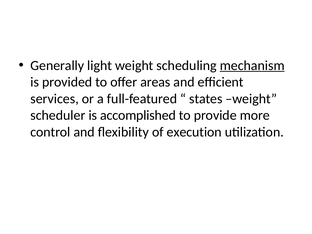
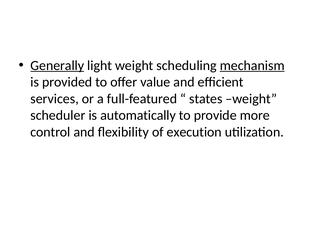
Generally underline: none -> present (57, 65)
areas: areas -> value (155, 82)
accomplished: accomplished -> automatically (138, 115)
